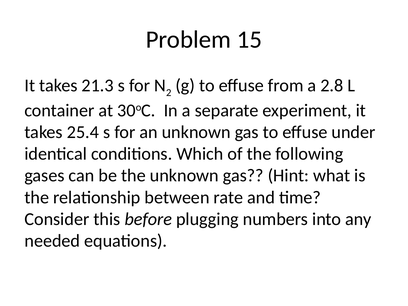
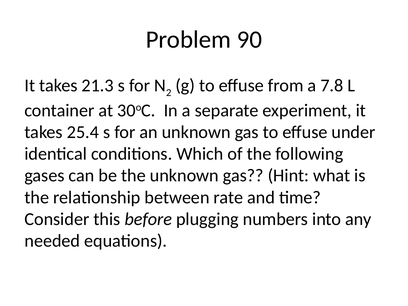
15: 15 -> 90 (249, 39)
2.8: 2.8 -> 7.8 (332, 86)
